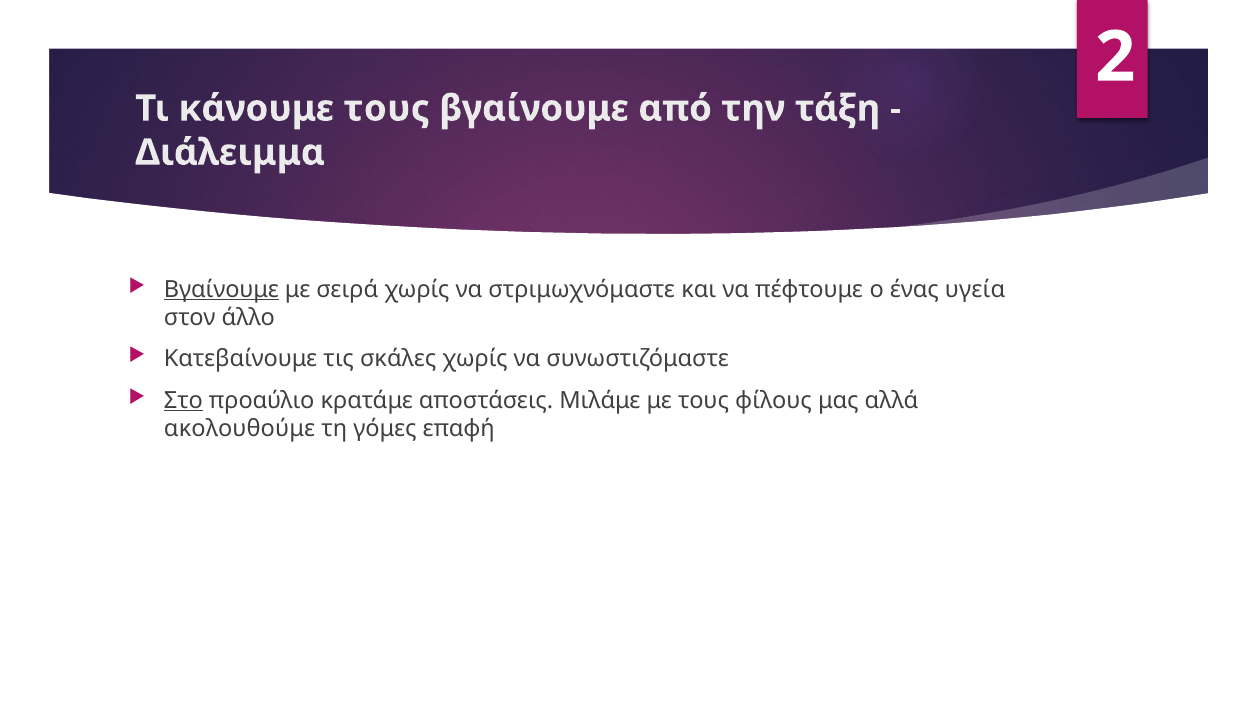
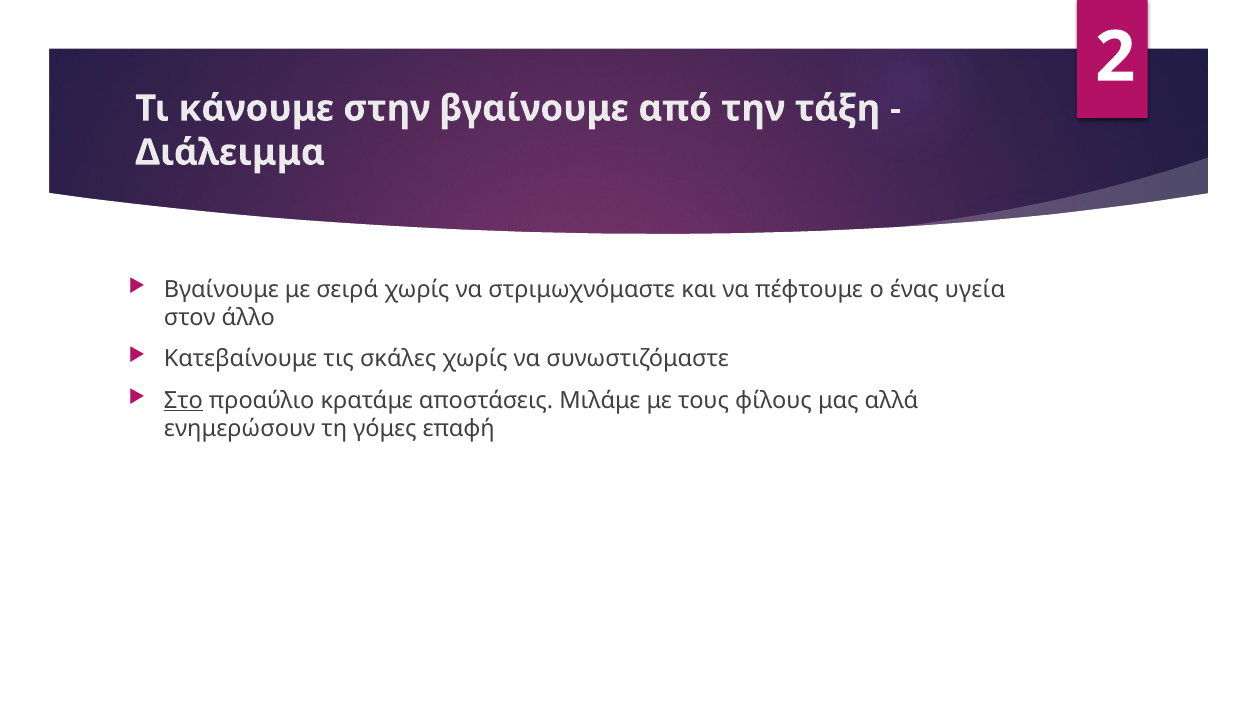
κάνουμε τους: τους -> στην (387, 108)
Βγαίνουμε underline: present -> none (221, 289)
ακολουθούμε: ακολουθούμε -> ενημερώσουν (240, 429)
